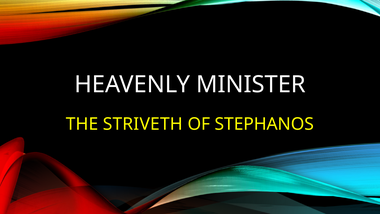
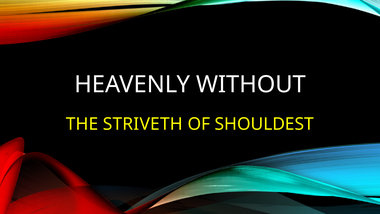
MINISTER: MINISTER -> WITHOUT (251, 84)
STEPHANOS: STEPHANOS -> SHOULDEST (264, 124)
